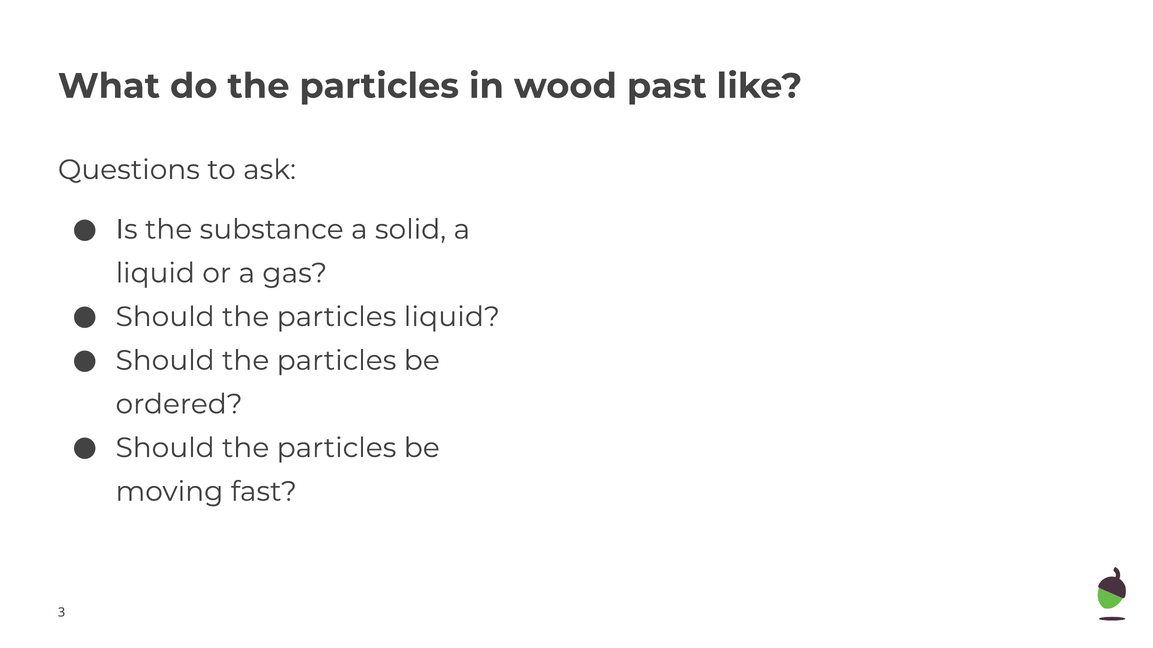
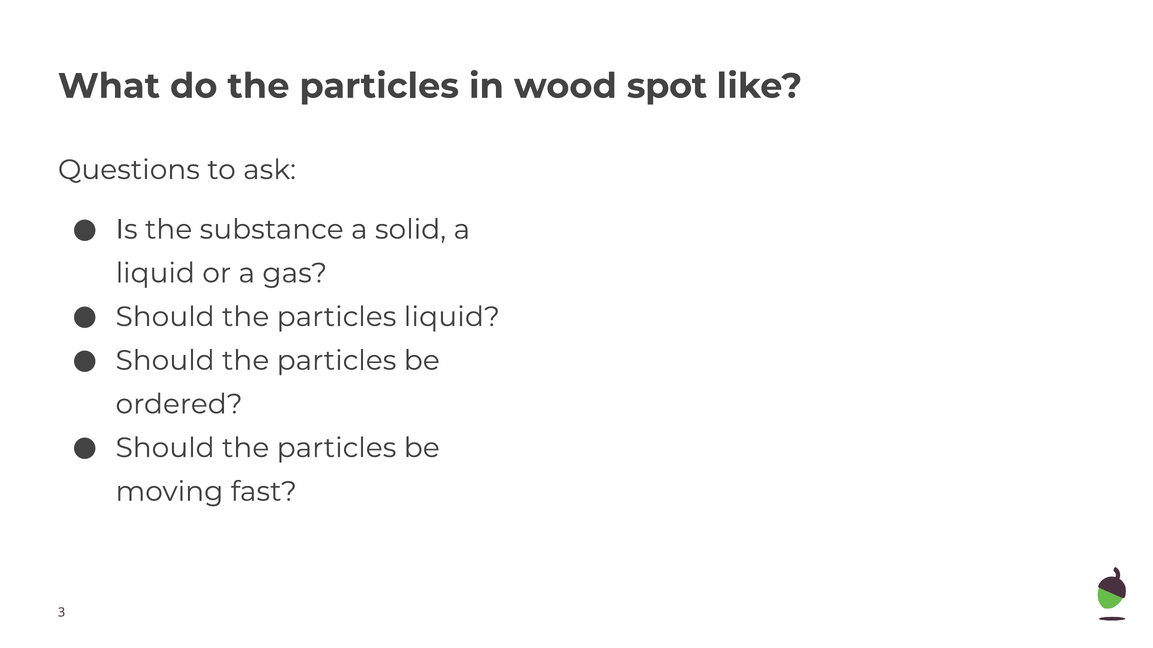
past: past -> spot (667, 86)
